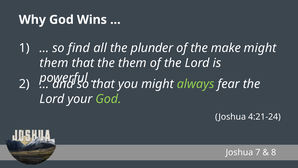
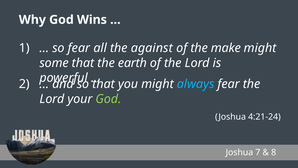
so find: find -> fear (79, 48)
plunder: plunder -> against (152, 48)
them: them -> some (54, 63)
the them: them -> earth (132, 63)
always colour: light green -> light blue (196, 84)
